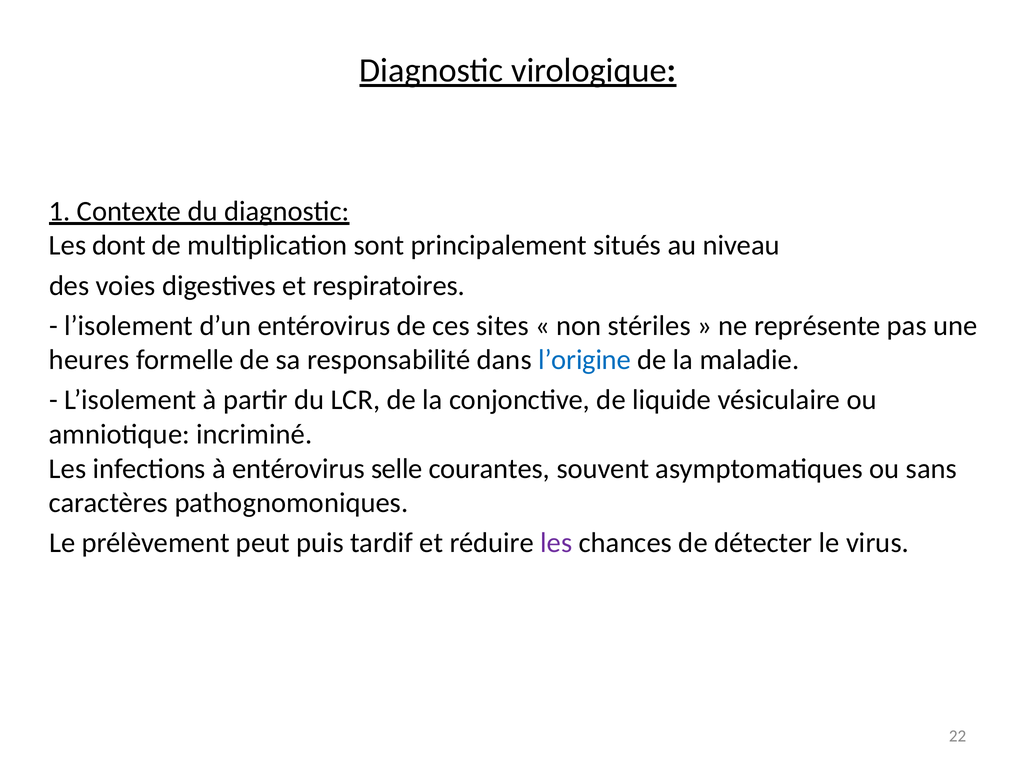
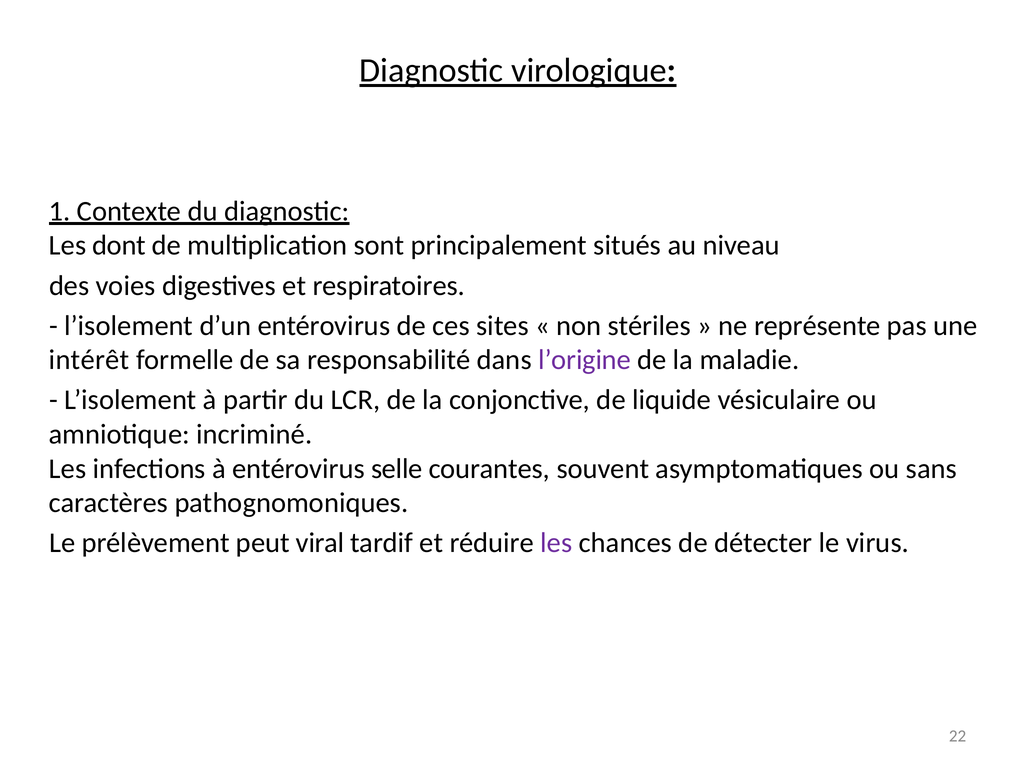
heures: heures -> intérêt (89, 360)
l’origine colour: blue -> purple (585, 360)
puis: puis -> viral (320, 543)
